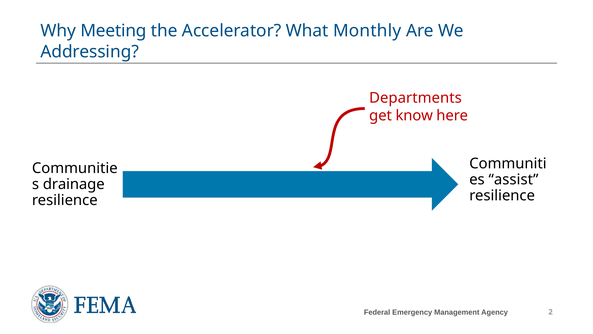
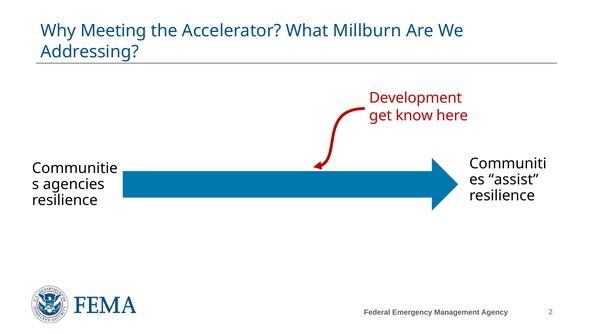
Monthly: Monthly -> Millburn (367, 31)
Departments: Departments -> Development (416, 98)
drainage: drainage -> agencies (74, 184)
